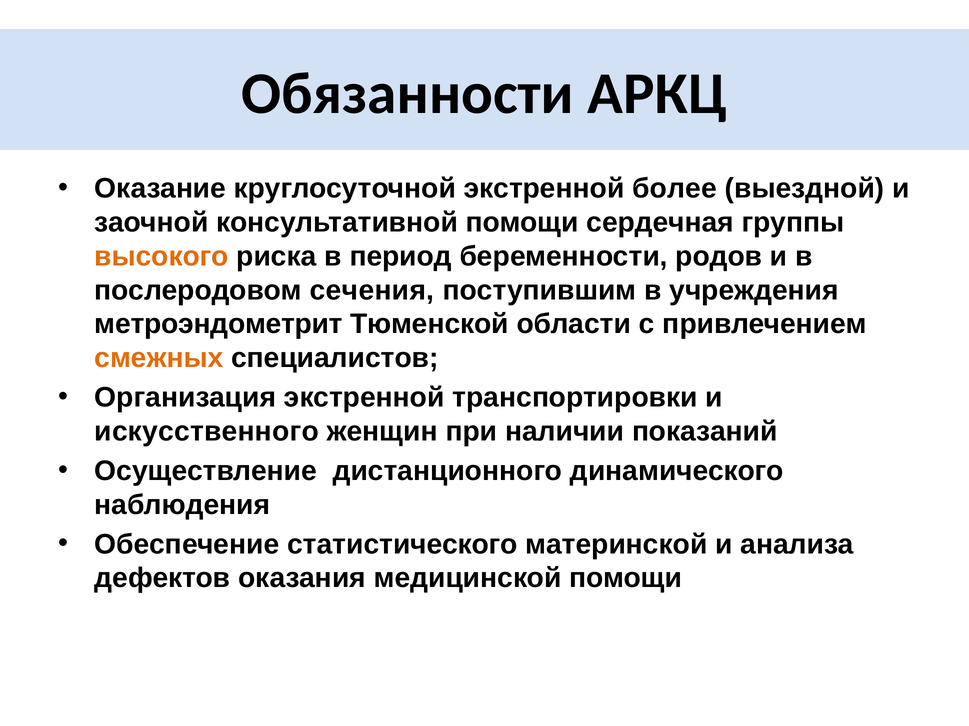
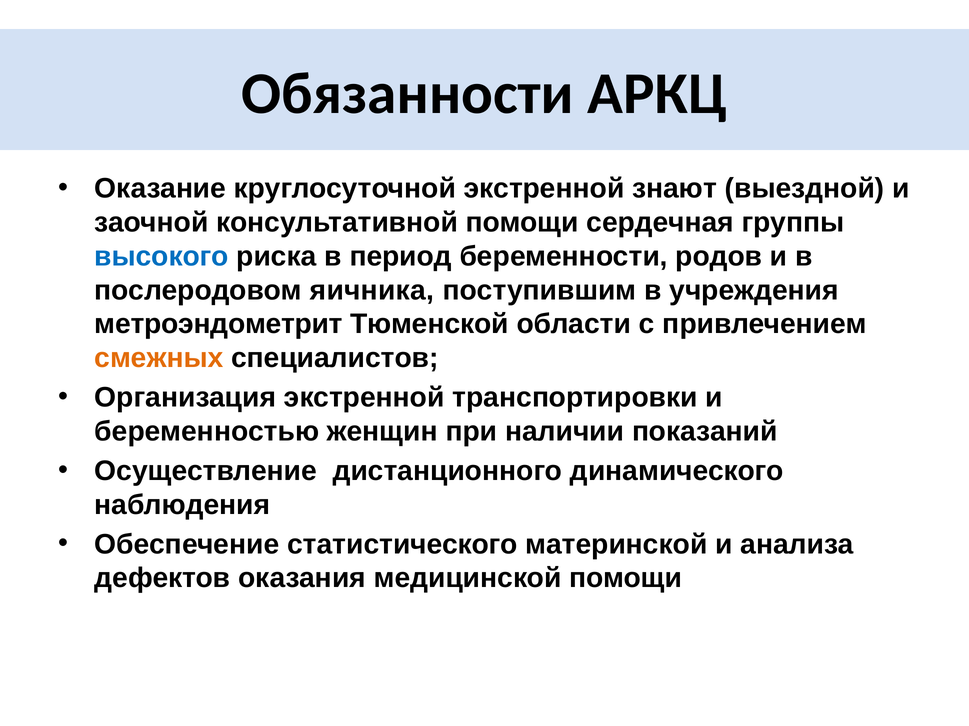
более: более -> знают (675, 189)
высокого colour: orange -> blue (162, 257)
сечения: сечения -> яичника (372, 290)
искусственного: искусственного -> беременностью (207, 432)
